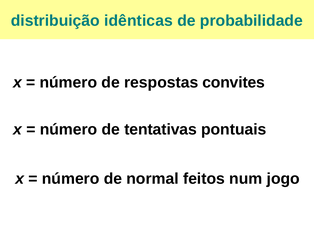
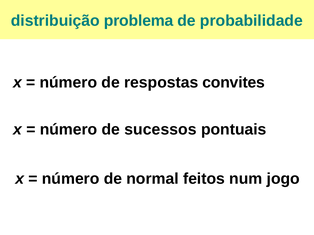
idênticas: idênticas -> problema (139, 21)
tentativas: tentativas -> sucessos (160, 130)
